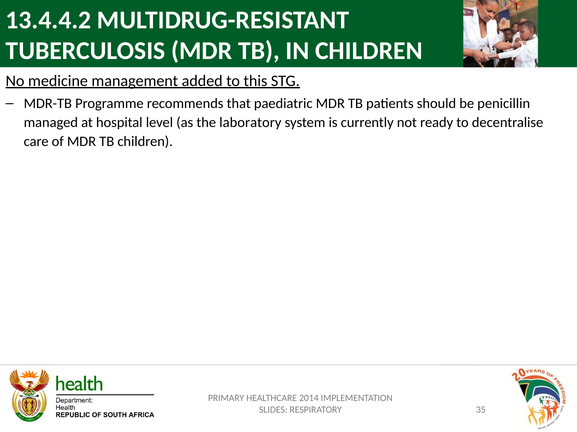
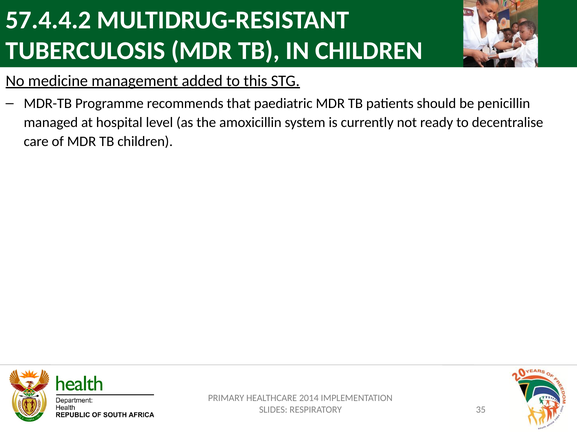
13.4.4.2: 13.4.4.2 -> 57.4.4.2 (48, 20)
laboratory: laboratory -> amoxicillin (250, 123)
